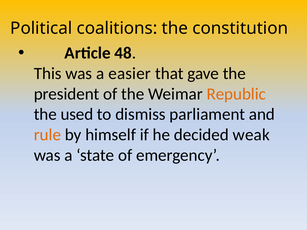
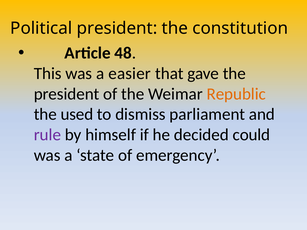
Political coalitions: coalitions -> president (117, 28)
rule colour: orange -> purple (47, 135)
weak: weak -> could (251, 135)
